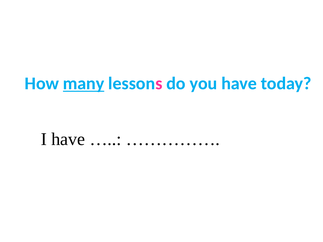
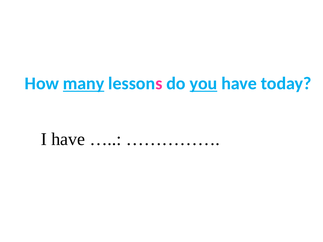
you underline: none -> present (203, 84)
